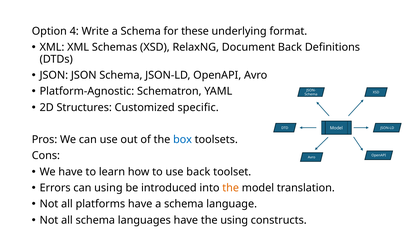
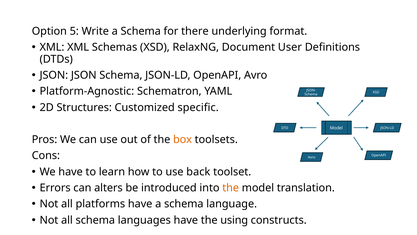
4: 4 -> 5 (74, 31)
these: these -> there (195, 31)
Document Back: Back -> User (290, 47)
box colour: blue -> orange (183, 139)
can using: using -> alters (108, 188)
